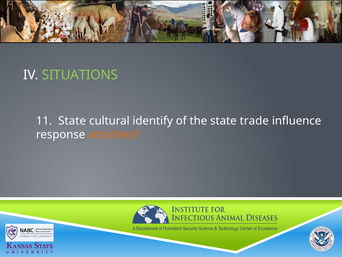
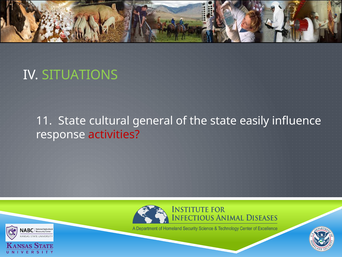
identify: identify -> general (153, 121)
trade: trade -> easily (254, 121)
activities colour: orange -> red (114, 134)
